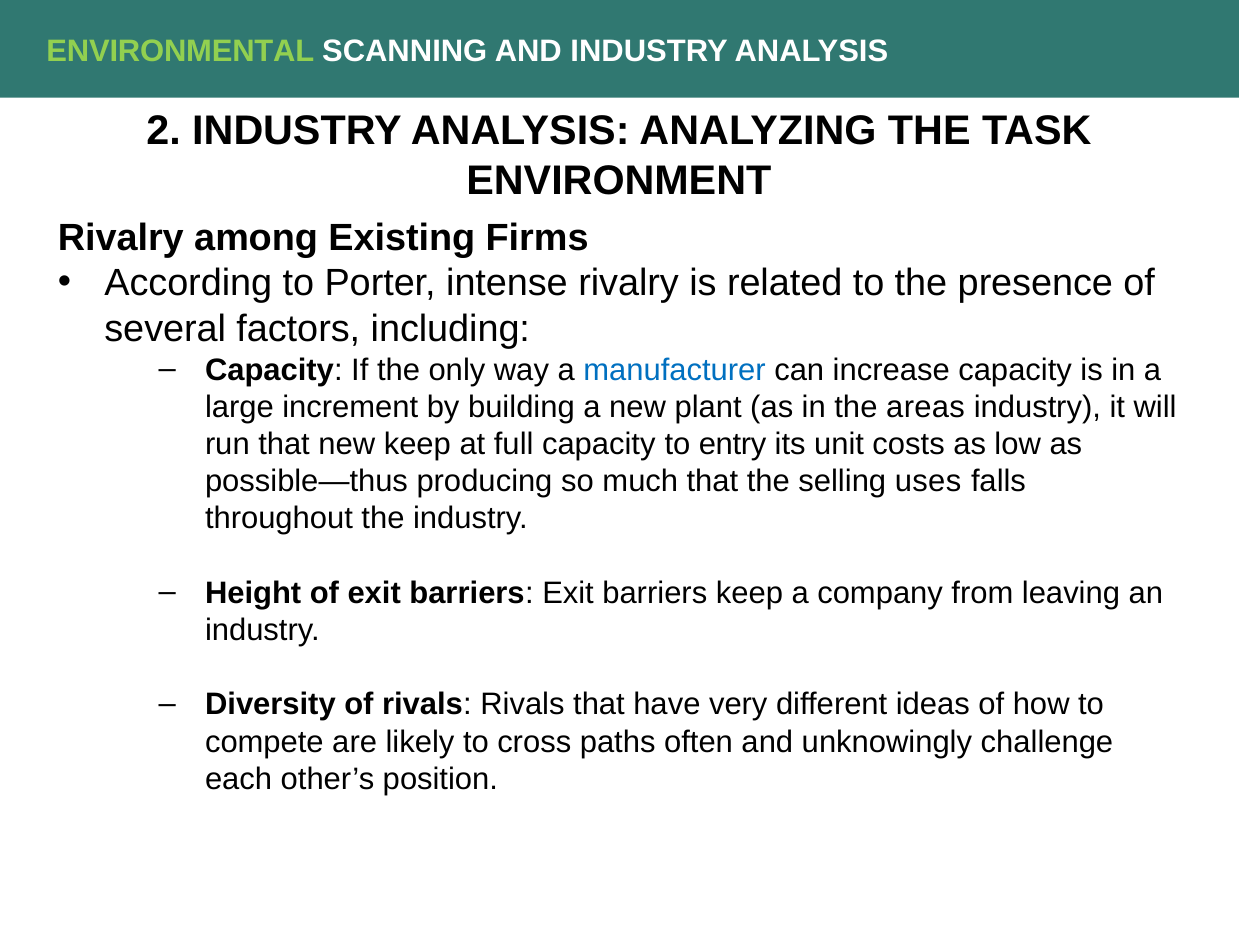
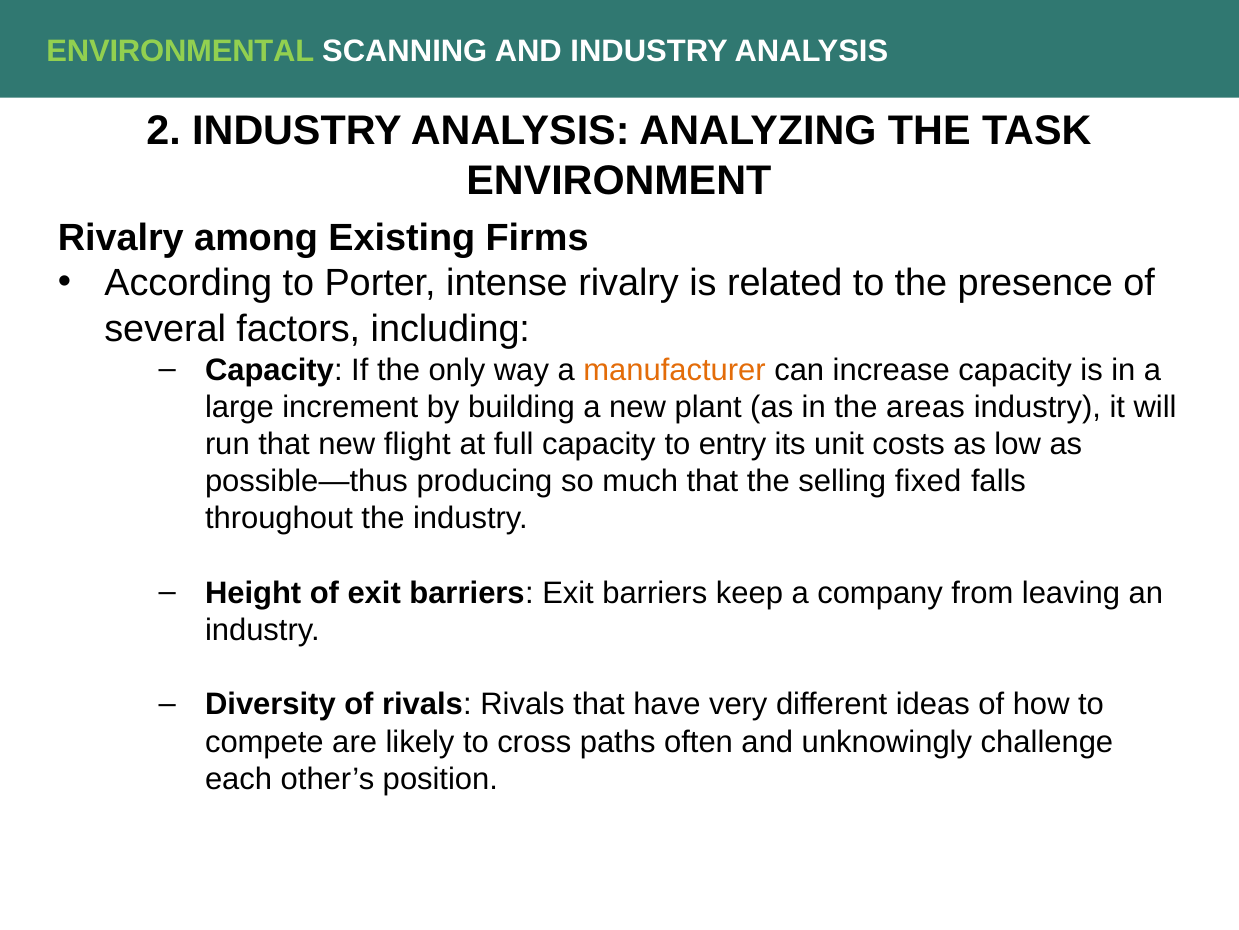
manufacturer colour: blue -> orange (674, 369)
new keep: keep -> flight (417, 444)
uses: uses -> fixed (928, 481)
